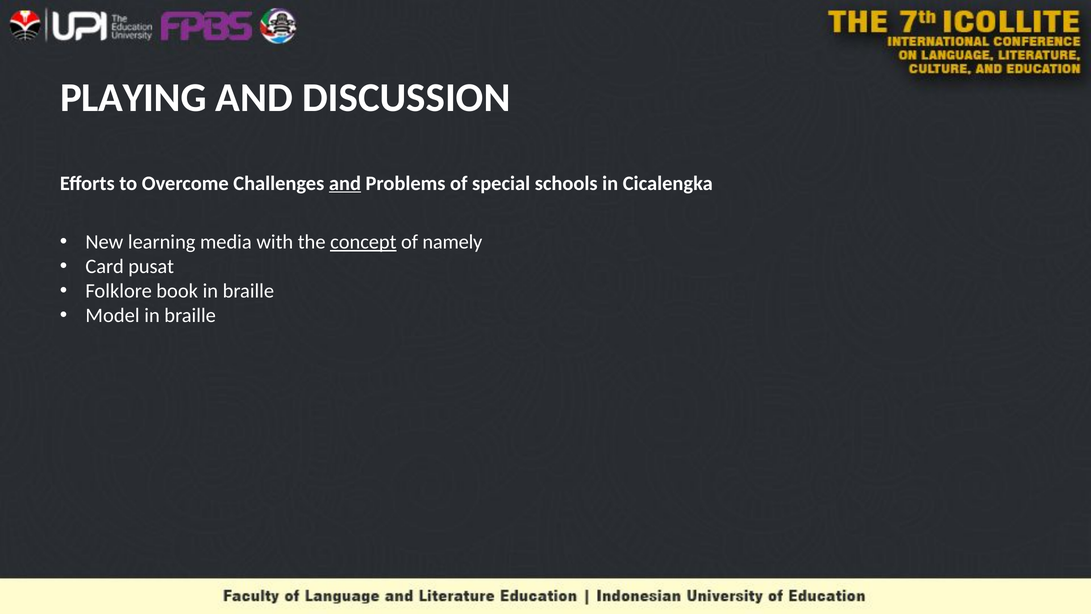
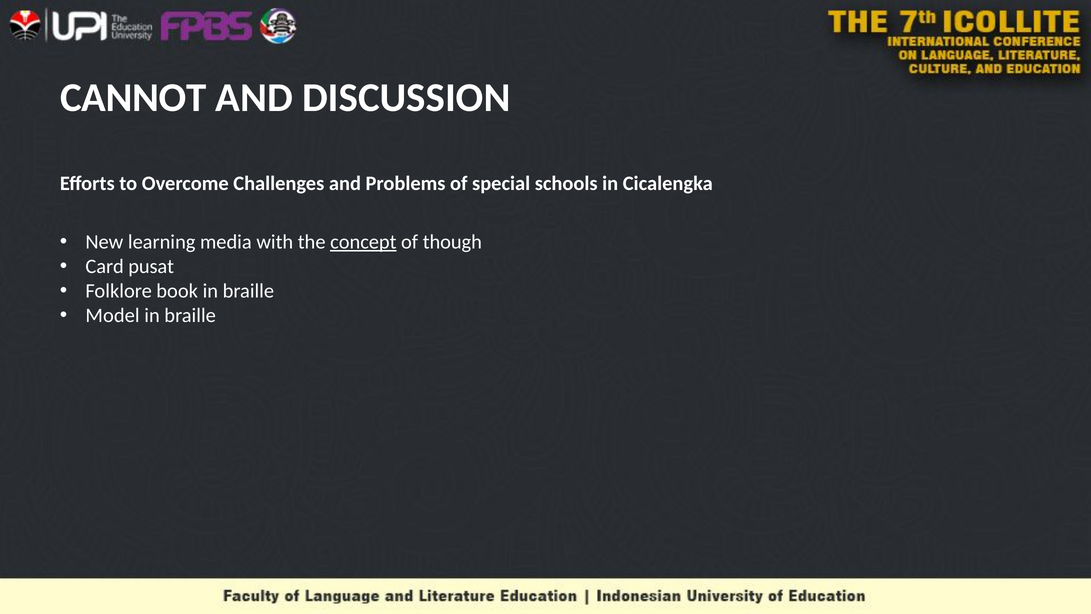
PLAYING: PLAYING -> CANNOT (133, 98)
and underline: present -> none (345, 183)
namely: namely -> though (452, 242)
